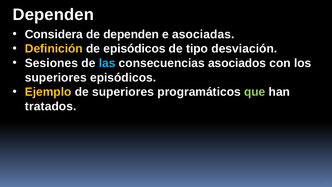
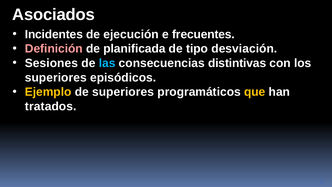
Dependen: Dependen -> Asociados (53, 15)
Considera: Considera -> Incidentes (54, 34)
de dependen: dependen -> ejecución (131, 34)
asociadas: asociadas -> frecuentes (203, 34)
Definición colour: yellow -> pink (54, 49)
de episódicos: episódicos -> planificada (134, 49)
asociados: asociados -> distintivas (237, 63)
que colour: light green -> yellow (255, 92)
